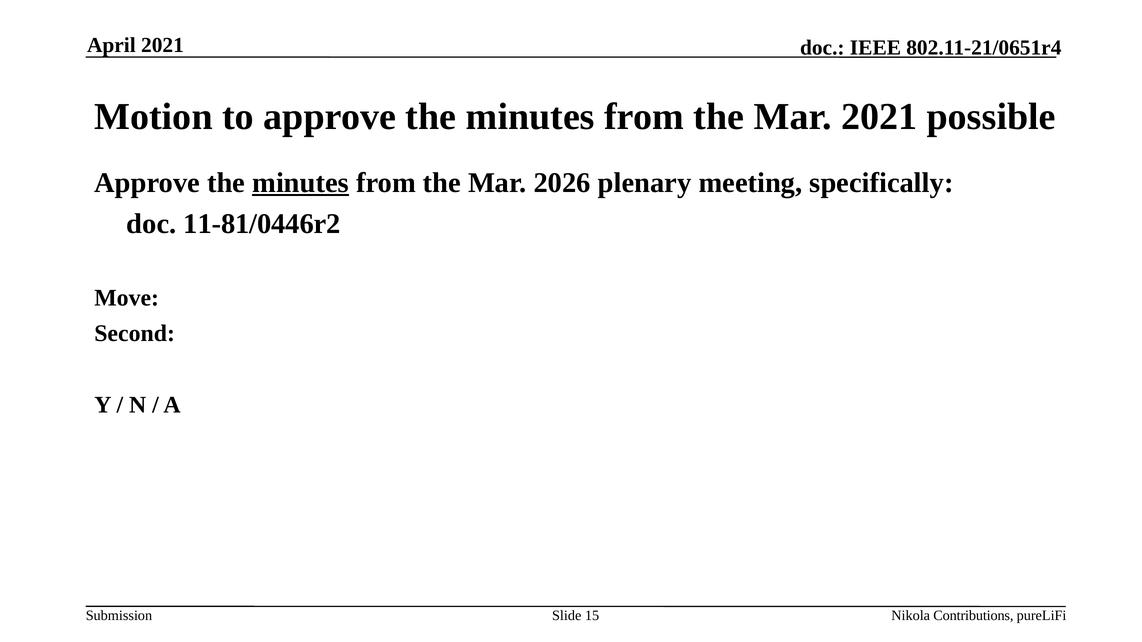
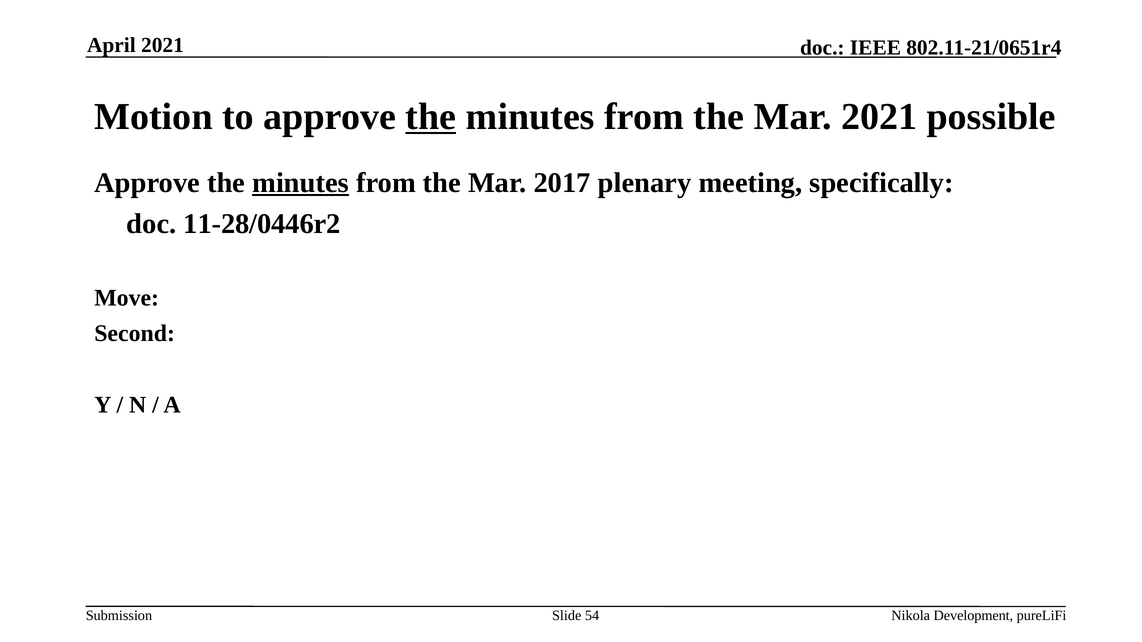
the underline: none -> present (431, 117)
2026: 2026 -> 2017 (562, 183)
11-81/0446r2: 11-81/0446r2 -> 11-28/0446r2 (262, 224)
15: 15 -> 54 (592, 616)
Contributions: Contributions -> Development (973, 616)
